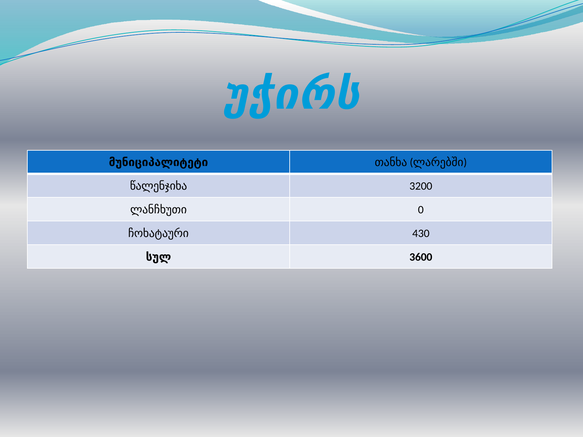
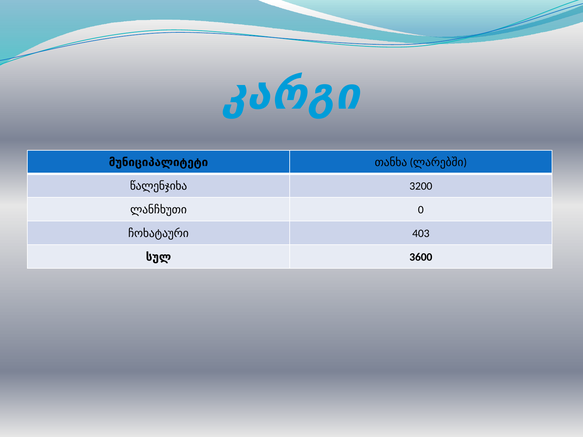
უჭირს: უჭირს -> კარგი (291, 95)
430: 430 -> 403 (421, 233)
